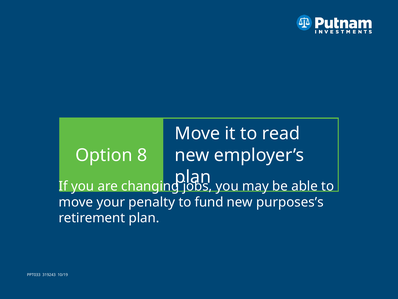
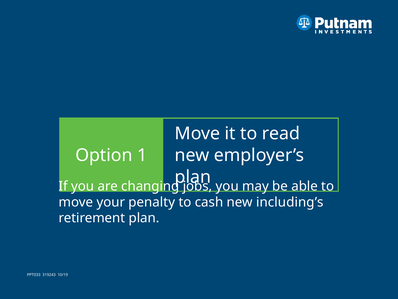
8: 8 -> 1 (142, 155)
fund: fund -> cash (209, 202)
purposes’s: purposes’s -> including’s (290, 202)
